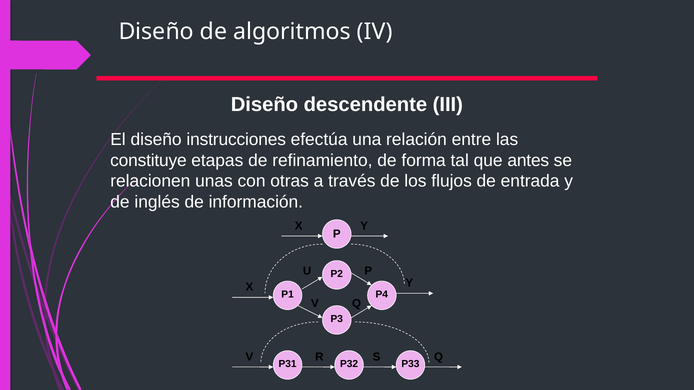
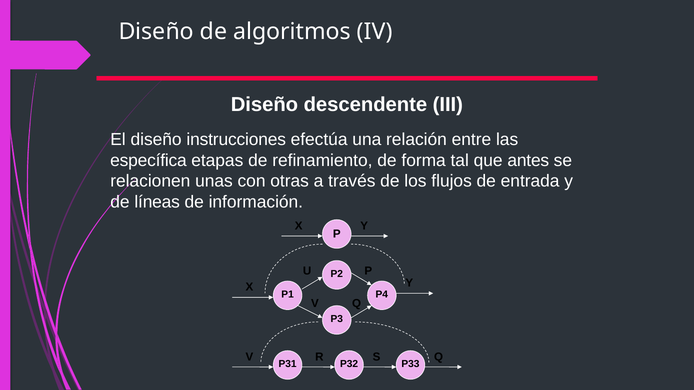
constituye: constituye -> específica (148, 161)
inglés: inglés -> líneas (157, 202)
